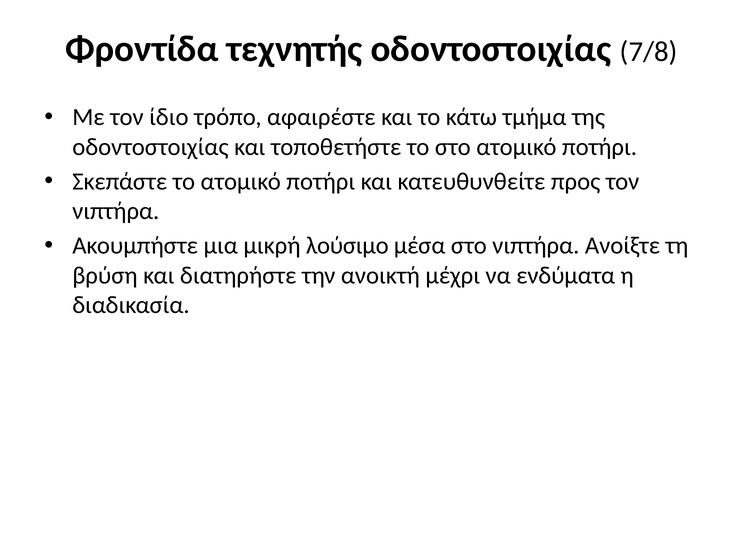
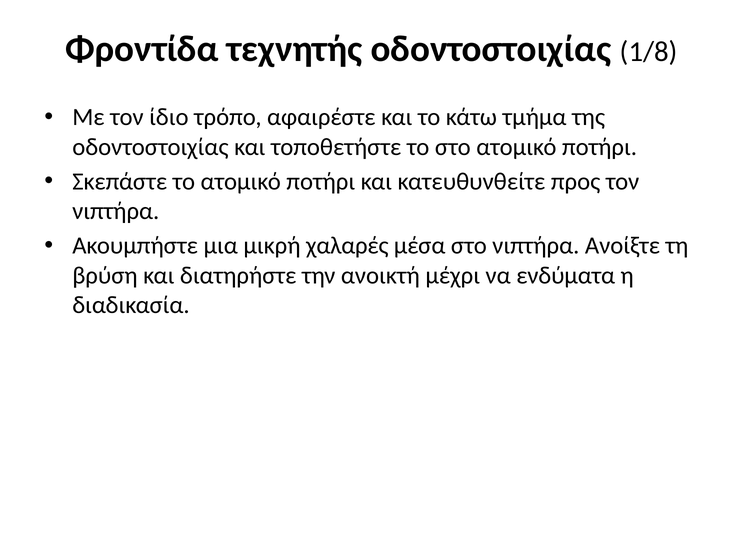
7/8: 7/8 -> 1/8 (649, 52)
λούσιμο: λούσιμο -> χαλαρές (347, 246)
